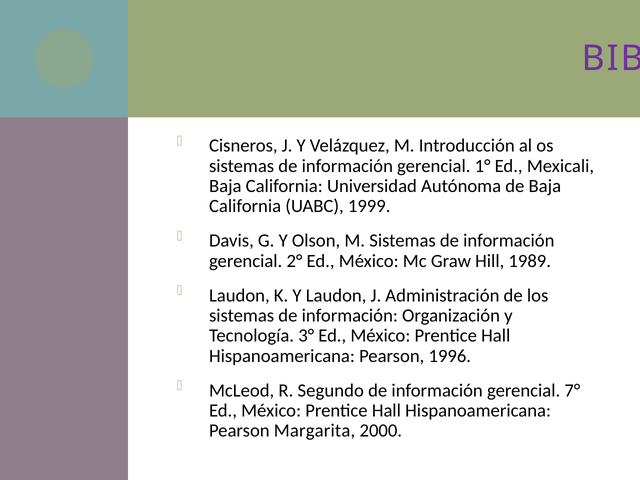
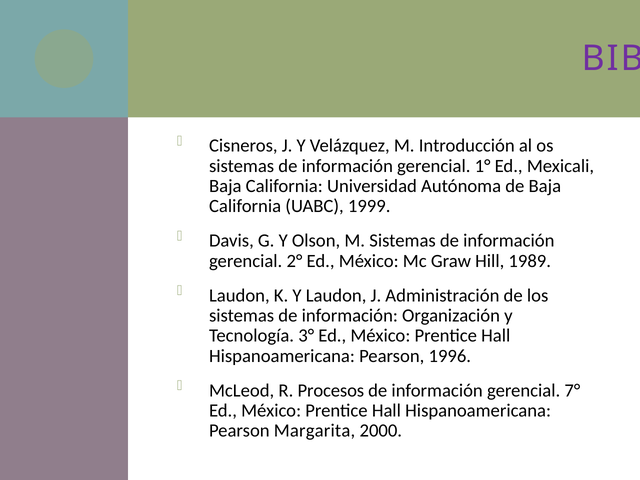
Segundo: Segundo -> Procesos (331, 390)
